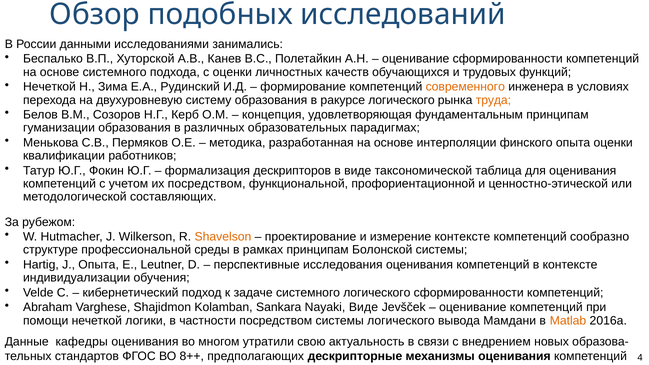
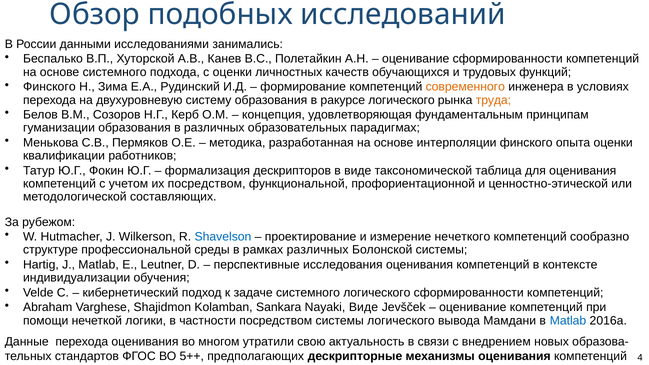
Нечеткой: Нечеткой -> Финского (49, 87)
Shavelson colour: orange -> blue (223, 237)
измерение контексте: контексте -> нечеткого (462, 237)
рамках принципам: принципам -> различных (318, 250)
J Опыта: Опыта -> Matlab (99, 265)
Matlab colour: orange -> blue (568, 321)
Данные кафедры: кафедры -> перехода (82, 342)
8++: 8++ -> 5++ (192, 356)
